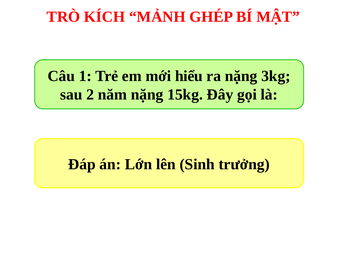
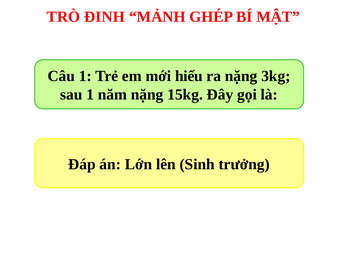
KÍCH: KÍCH -> ĐINH (104, 17)
sau 2: 2 -> 1 (90, 95)
